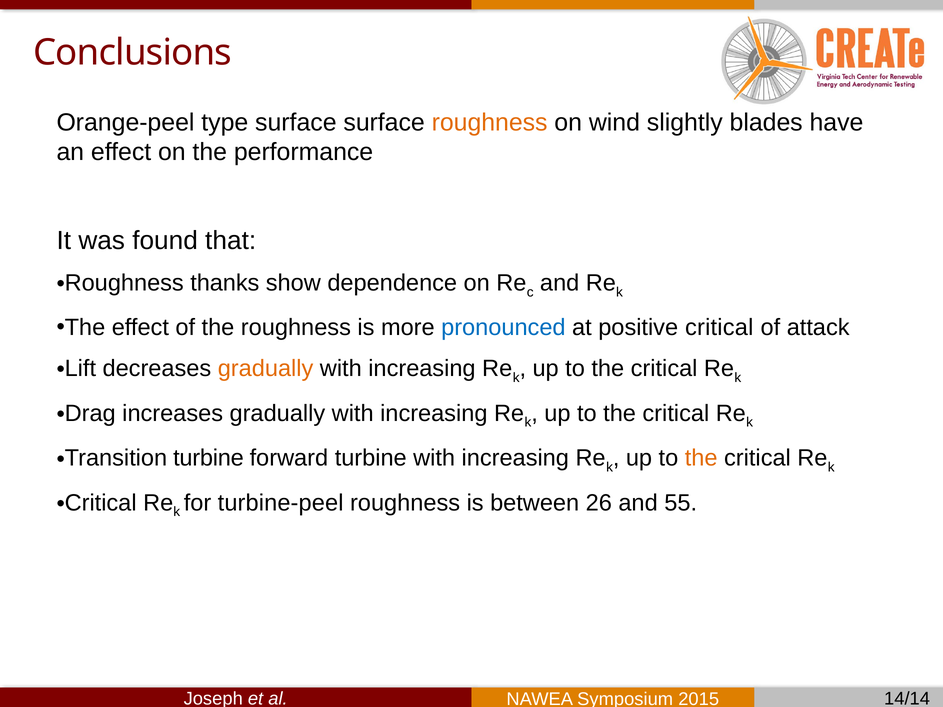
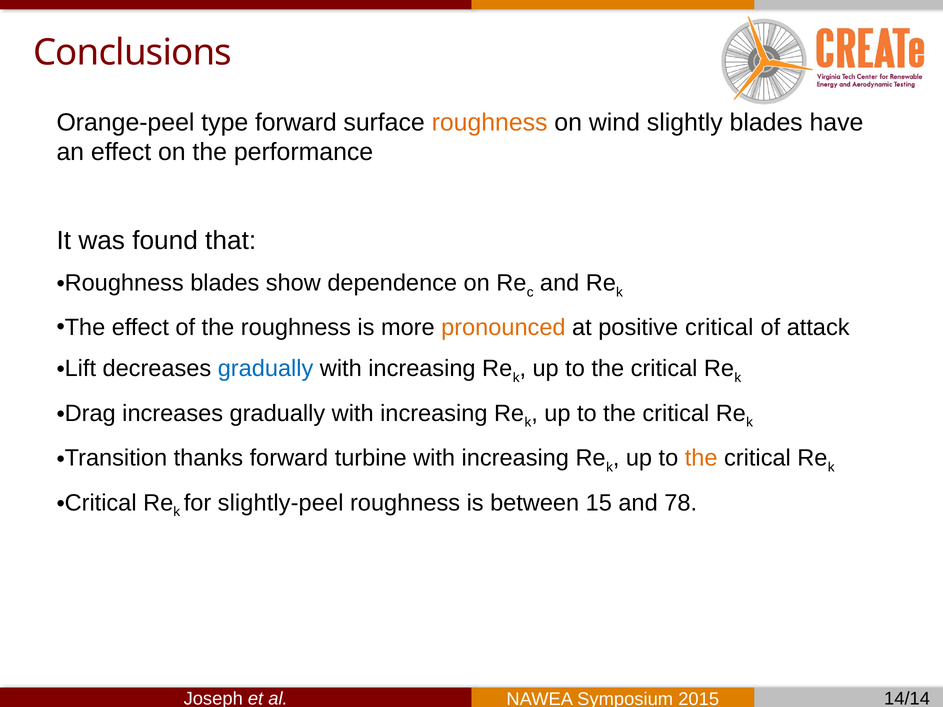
type surface: surface -> forward (296, 122)
Roughness thanks: thanks -> blades (225, 283)
pronounced colour: blue -> orange (503, 328)
gradually colour: orange -> blue (266, 369)
Transition turbine: turbine -> thanks (208, 458)
turbine-peel: turbine-peel -> slightly-peel (281, 503)
26: 26 -> 15 (599, 503)
55: 55 -> 78 (681, 503)
